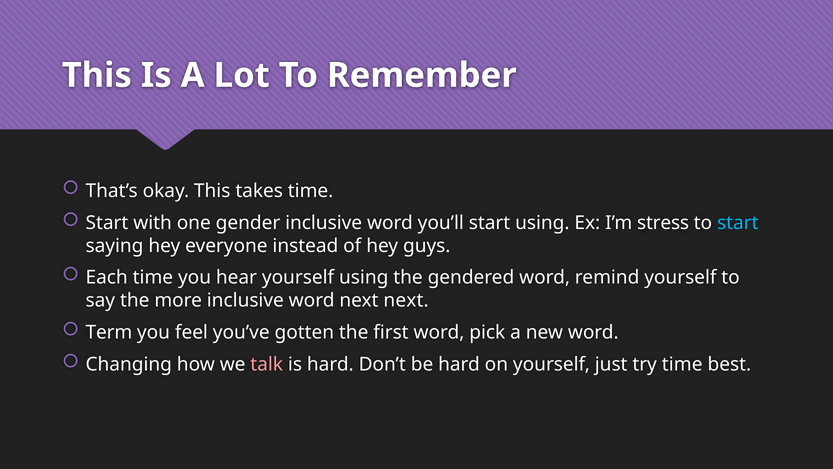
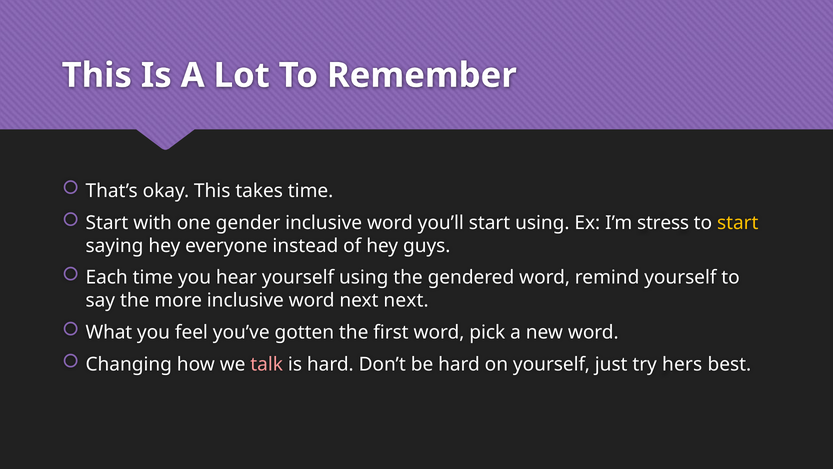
start colour: light blue -> yellow (738, 223)
Term: Term -> What (109, 332)
try time: time -> hers (682, 364)
